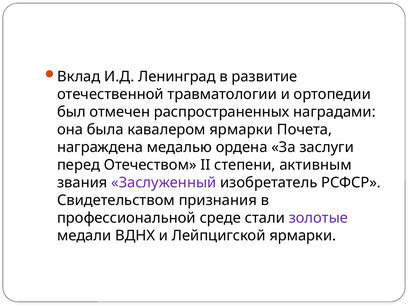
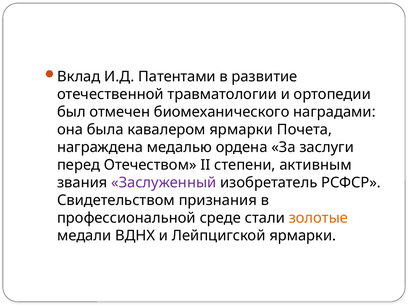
Ленинград: Ленинград -> Патентами (177, 76)
распространенных: распространенных -> биомеханического (222, 112)
золотые colour: purple -> orange (318, 218)
